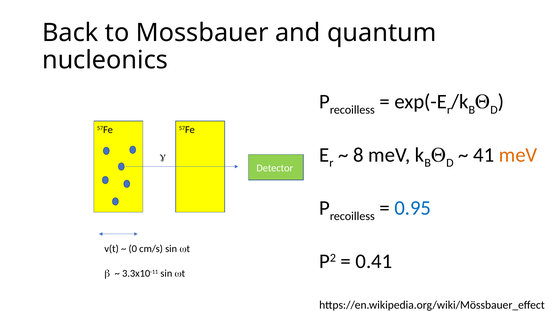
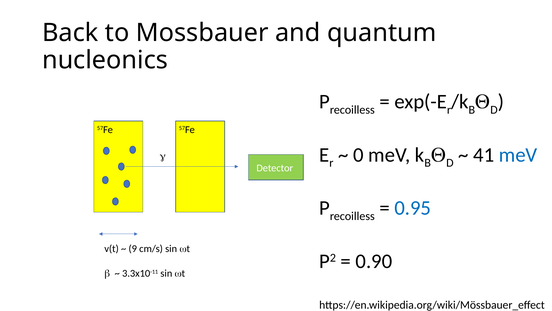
8: 8 -> 0 (358, 155)
meV colour: orange -> blue (518, 155)
0: 0 -> 9 (133, 248)
0.41: 0.41 -> 0.90 (374, 261)
